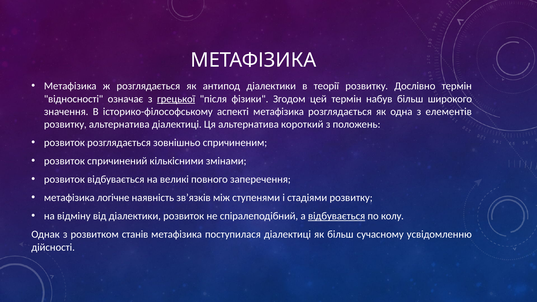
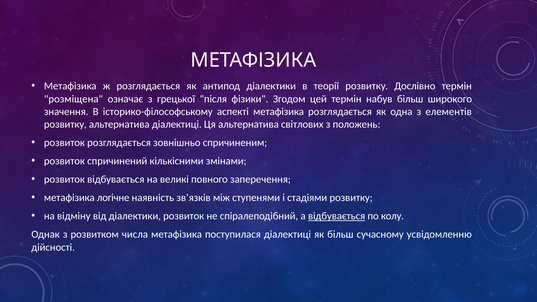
відносності: відносності -> розміщена (73, 99)
грецької underline: present -> none (176, 99)
короткий: короткий -> світлових (302, 124)
станів: станів -> числа (135, 234)
